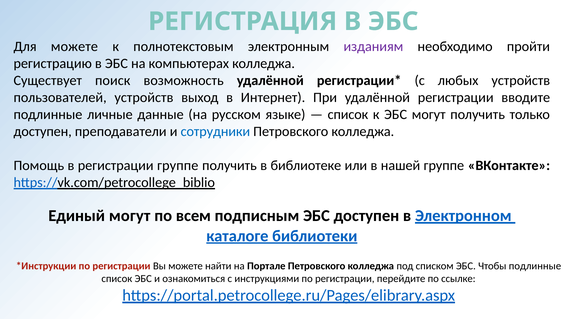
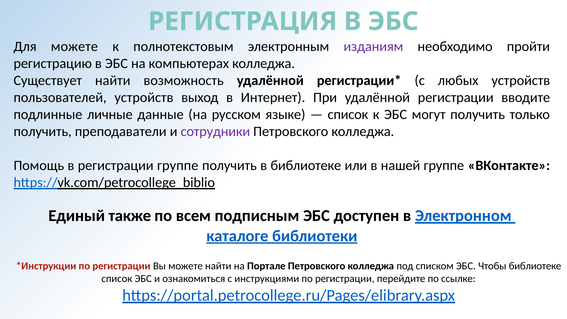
Существует поиск: поиск -> найти (113, 81)
доступен: доступен -> получить (43, 132)
сотрудники colour: blue -> purple (215, 132)
Единый могут: могут -> также (130, 216)
Чтобы подлинные: подлинные -> библиотеке (535, 266)
